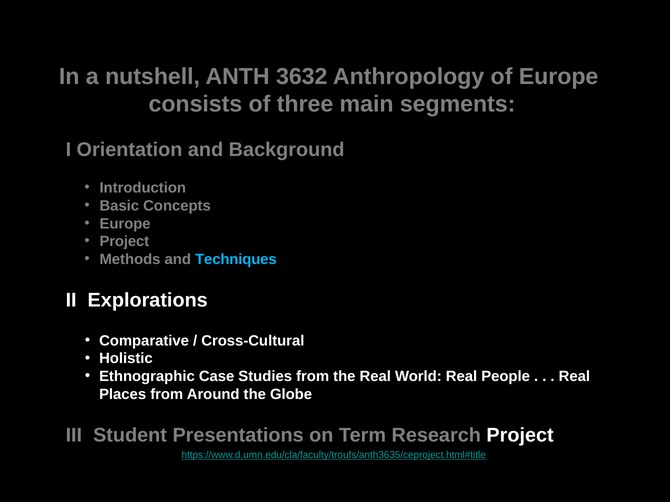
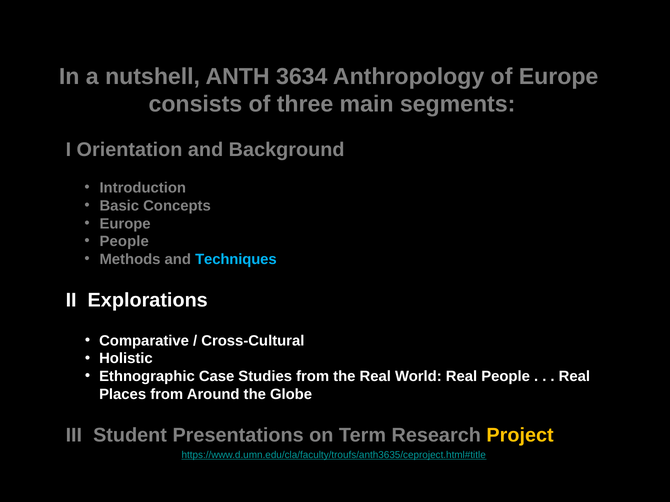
3632: 3632 -> 3634 (302, 76)
Project: Project -> People (124, 242)
Project colour: white -> yellow (520, 436)
